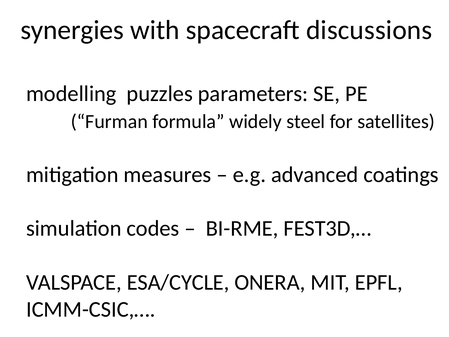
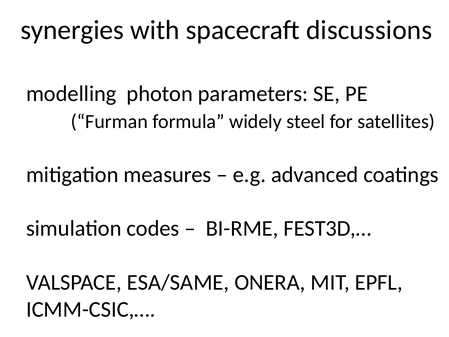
puzzles: puzzles -> photon (160, 94)
ESA/CYCLE: ESA/CYCLE -> ESA/SAME (178, 282)
